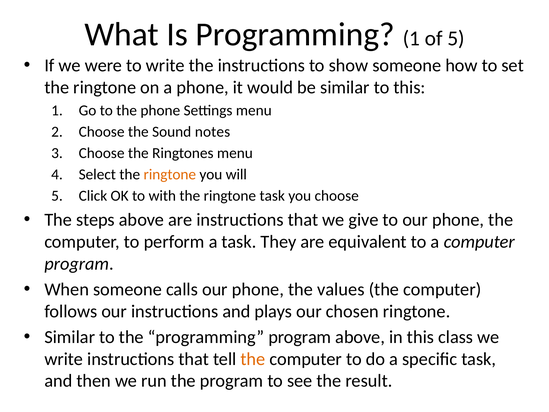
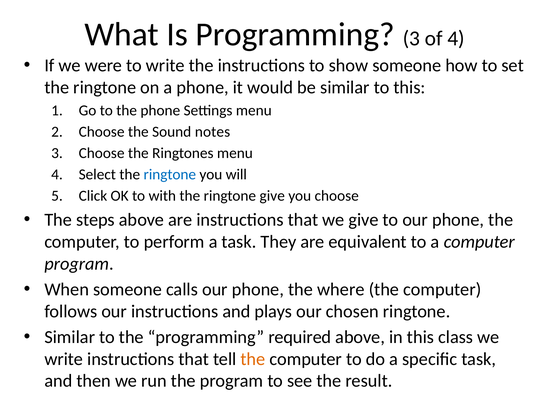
Programming 1: 1 -> 3 (411, 38)
of 5: 5 -> 4 (456, 38)
ringtone colour: orange -> blue (170, 174)
ringtone task: task -> give (272, 196)
values: values -> where (341, 289)
programming program: program -> required (300, 337)
